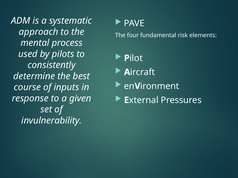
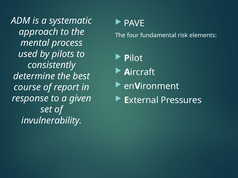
inputs: inputs -> report (66, 87)
